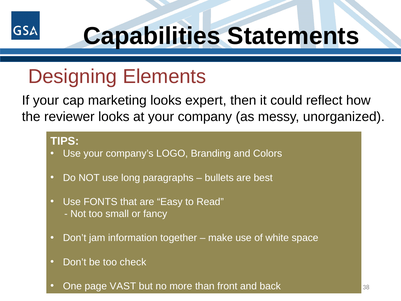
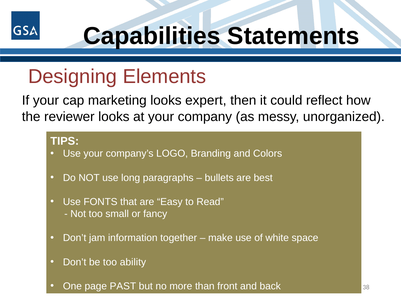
check: check -> ability (133, 262)
VAST: VAST -> PAST (123, 286)
